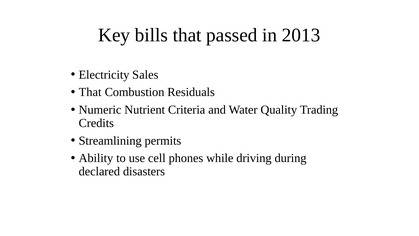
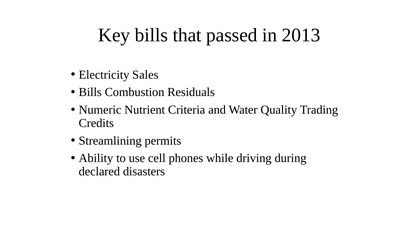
That: That -> Bills (90, 92)
